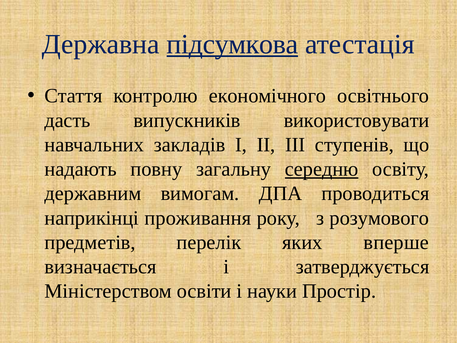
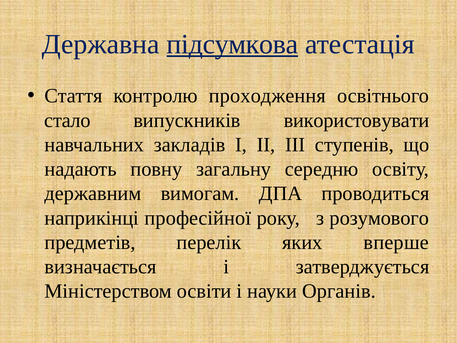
економічного: економічного -> проходження (267, 96)
дасть: дасть -> стало (67, 120)
середню underline: present -> none (322, 169)
проживання: проживання -> професійної (198, 218)
Простір: Простір -> Органів (339, 291)
